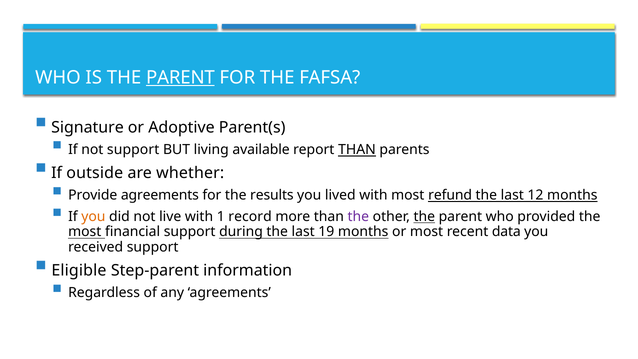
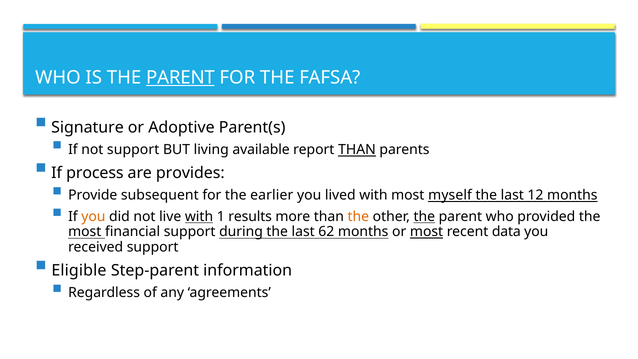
outside: outside -> process (95, 173)
whether: whether -> provides (190, 173)
Provide agreements: agreements -> subsequent (160, 195)
results: results -> earlier (272, 195)
refund: refund -> myself (450, 195)
with underline: none -> present (199, 217)
record: record -> results (250, 217)
the colour: purple -> orange (358, 217)
19: 19 -> 62 (326, 232)
most underline: none -> present (427, 232)
